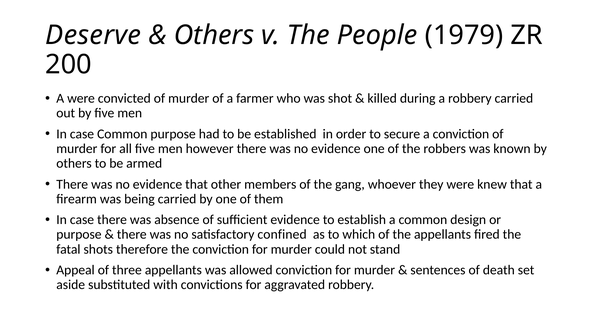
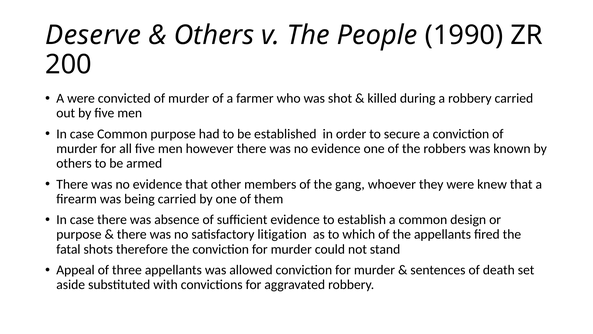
1979: 1979 -> 1990 (464, 35)
confined: confined -> litigation (282, 234)
